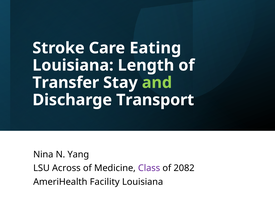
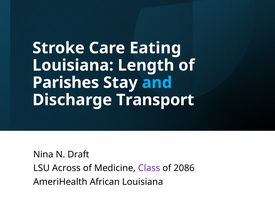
Transfer: Transfer -> Parishes (66, 83)
and colour: light green -> light blue (157, 83)
Yang: Yang -> Draft (78, 155)
2082: 2082 -> 2086 (184, 168)
Facility: Facility -> African (105, 182)
